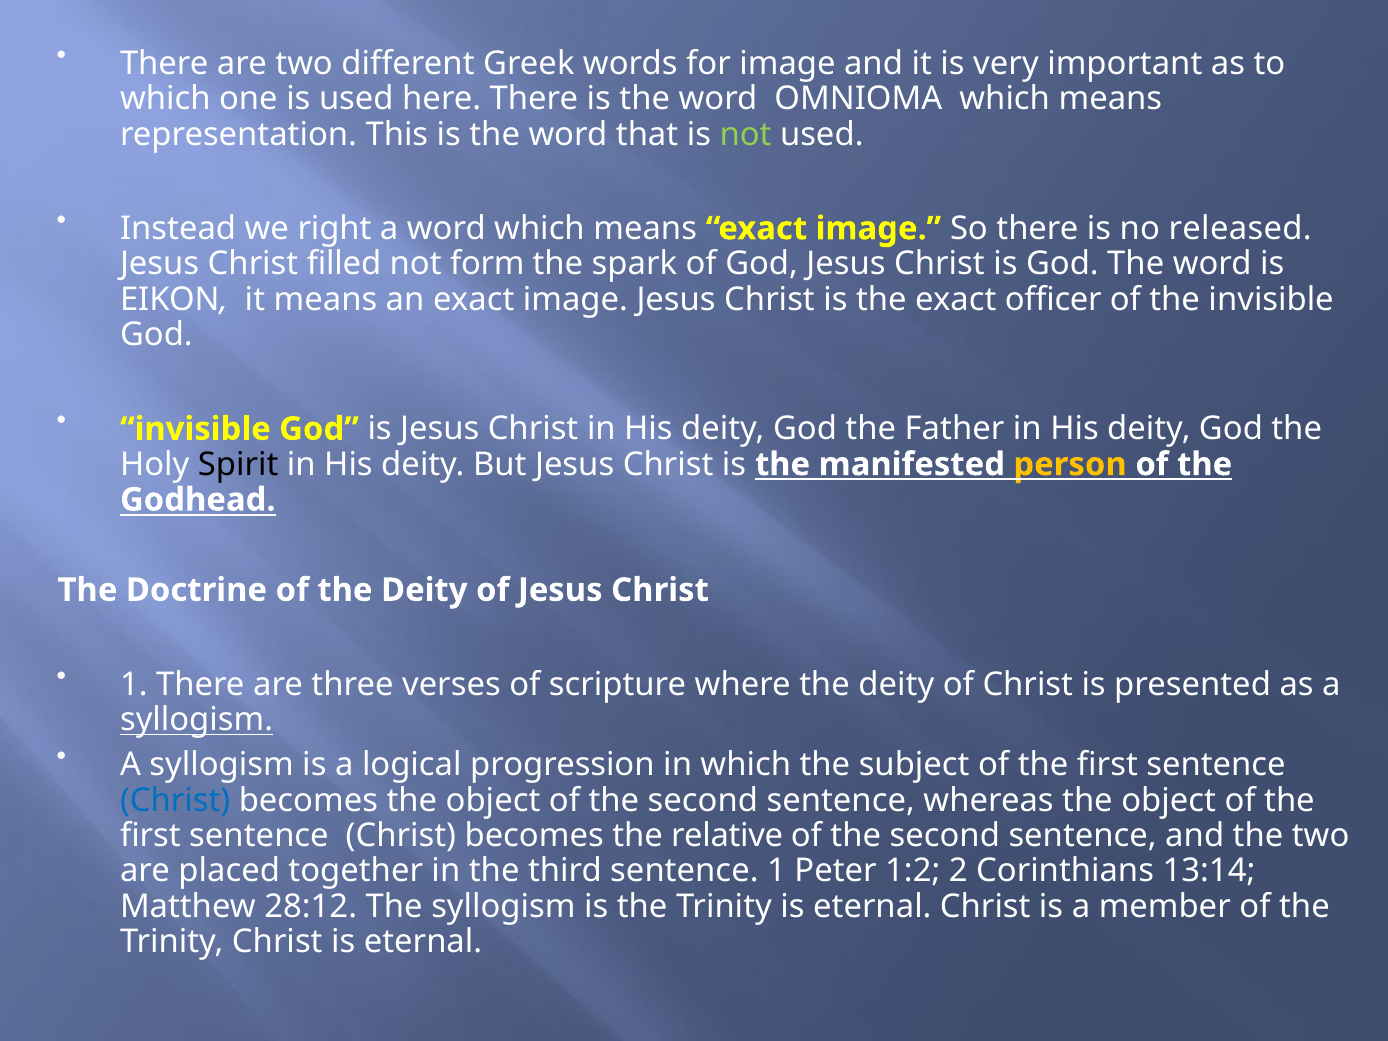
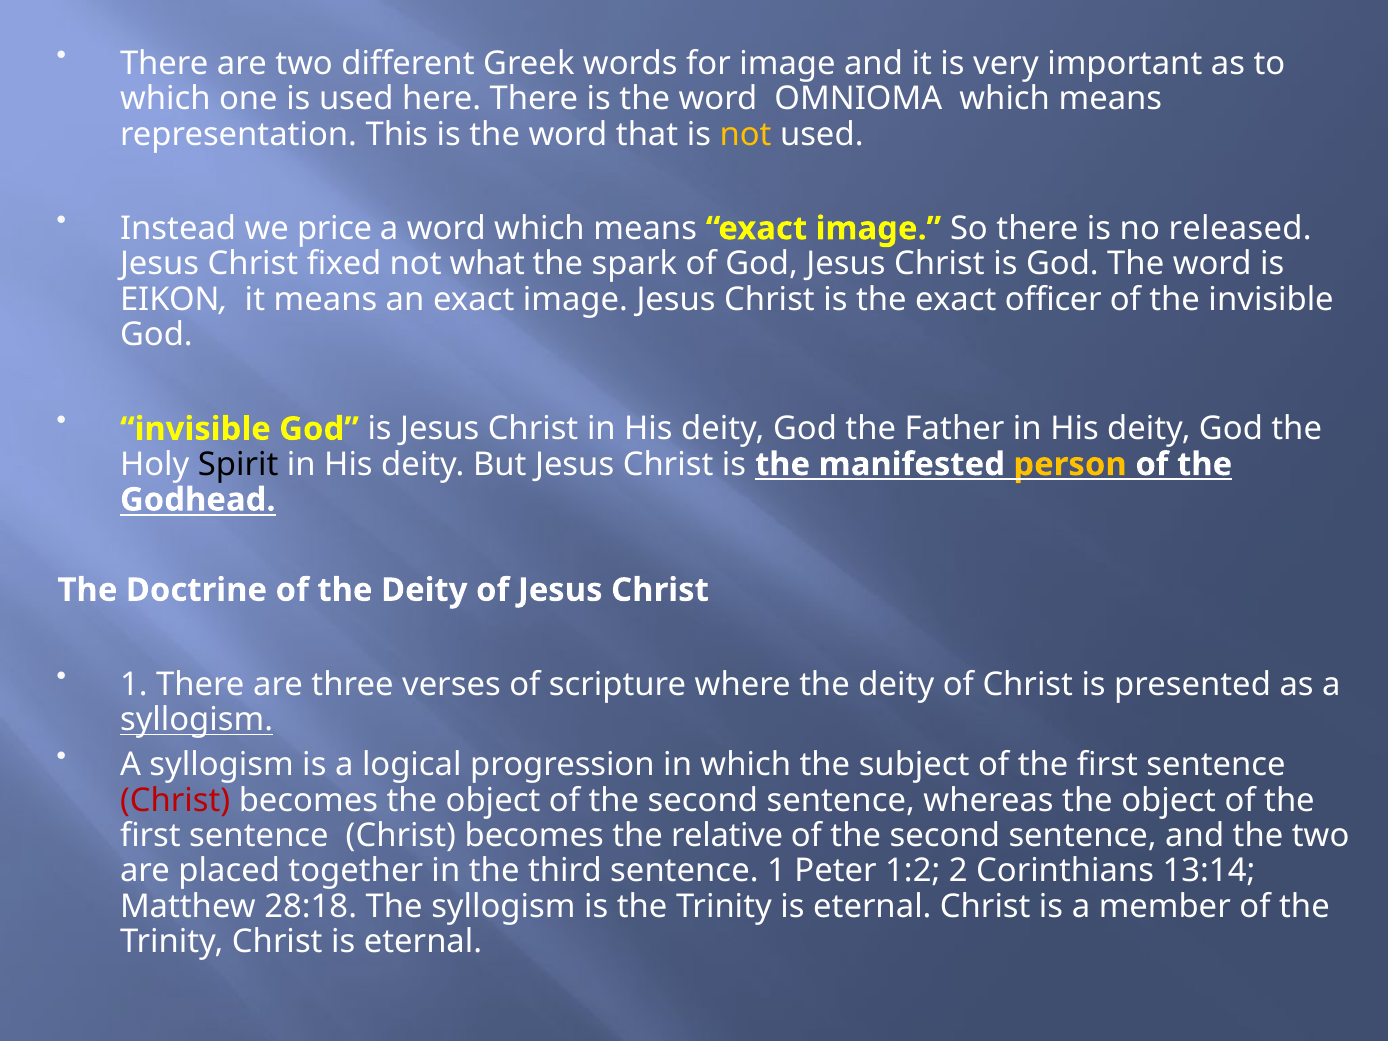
not colour: light green -> yellow (746, 134)
right: right -> price (335, 229)
filled: filled -> fixed (344, 264)
form: form -> what (487, 264)
Christ colour: blue -> red (175, 800)
28:12: 28:12 -> 28:18 (311, 906)
